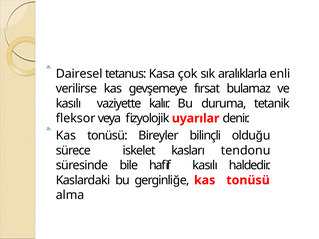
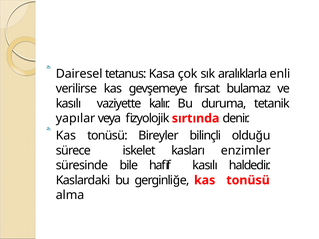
fleksor: fleksor -> yapılar (76, 118)
uyarılar: uyarılar -> sırtında (196, 118)
tendonu: tendonu -> enzimler (246, 151)
